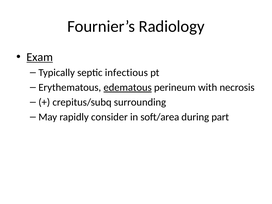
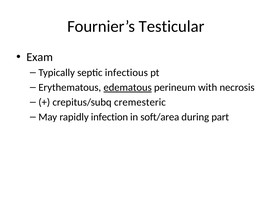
Radiology: Radiology -> Testicular (172, 26)
Exam underline: present -> none (40, 57)
surrounding: surrounding -> cremesteric (140, 102)
consider: consider -> infection (109, 117)
